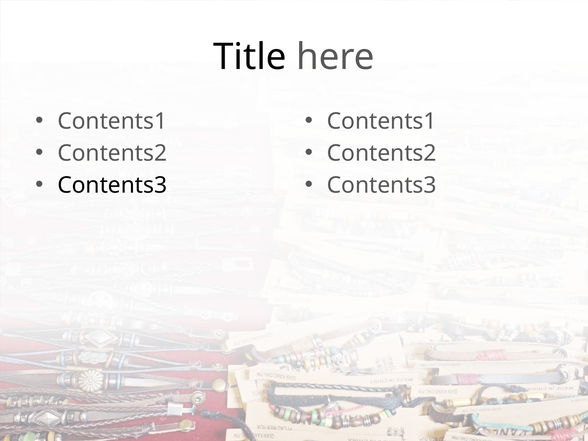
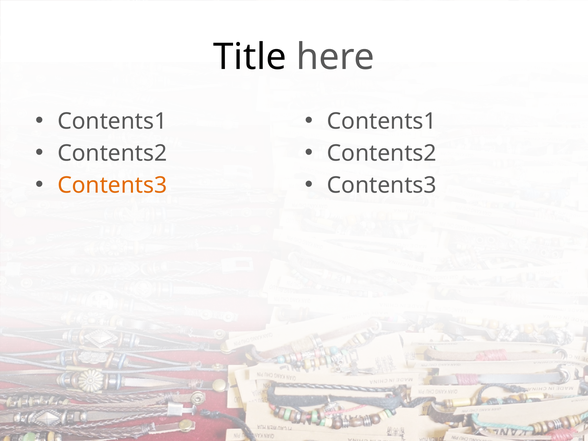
Contents3 colour: black -> orange (112, 185)
